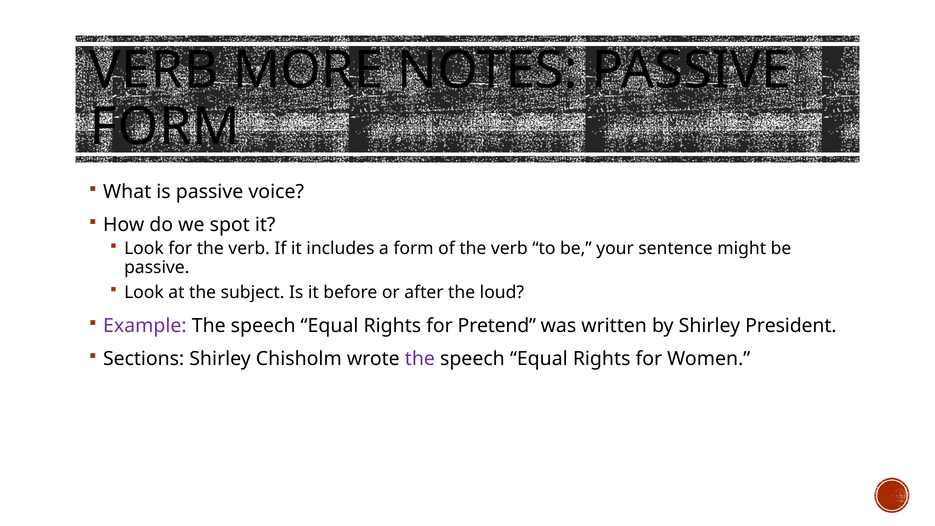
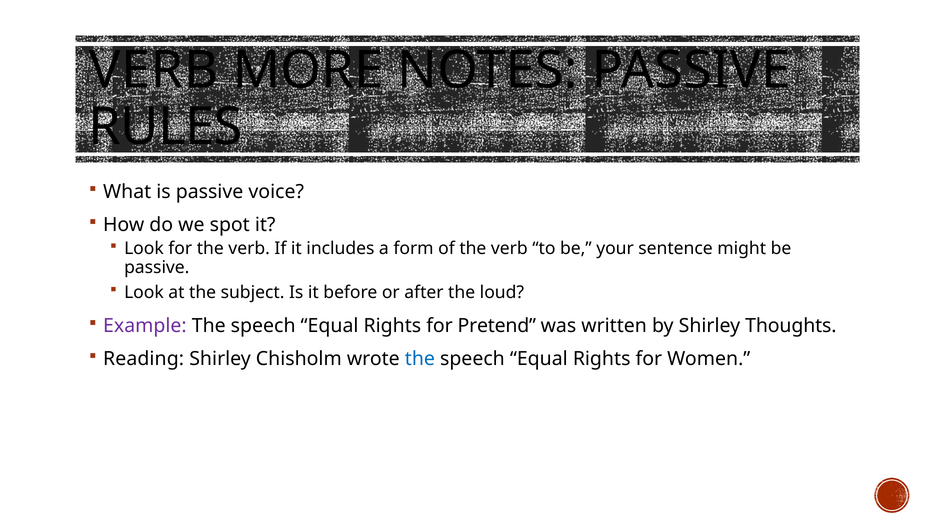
FORM: FORM -> RULES (165, 127)
President: President -> Thoughts (791, 326)
Sections: Sections -> Reading (144, 359)
the colour: purple -> blue (420, 359)
